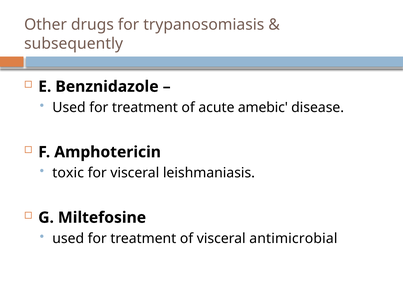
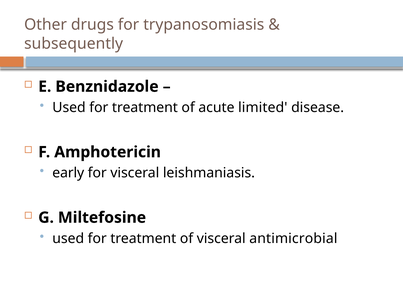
amebic: amebic -> limited (263, 107)
toxic: toxic -> early (68, 172)
